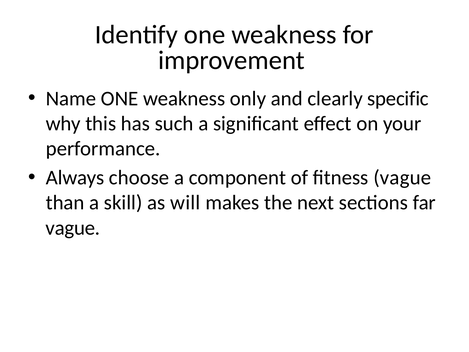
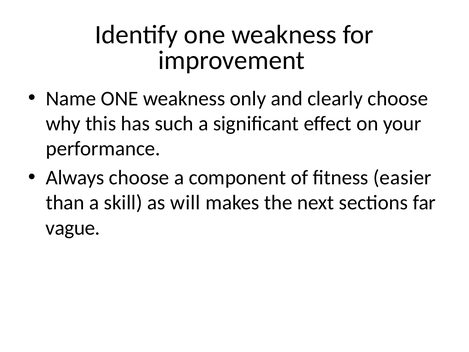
clearly specific: specific -> choose (398, 98)
fitness vague: vague -> easier (402, 178)
